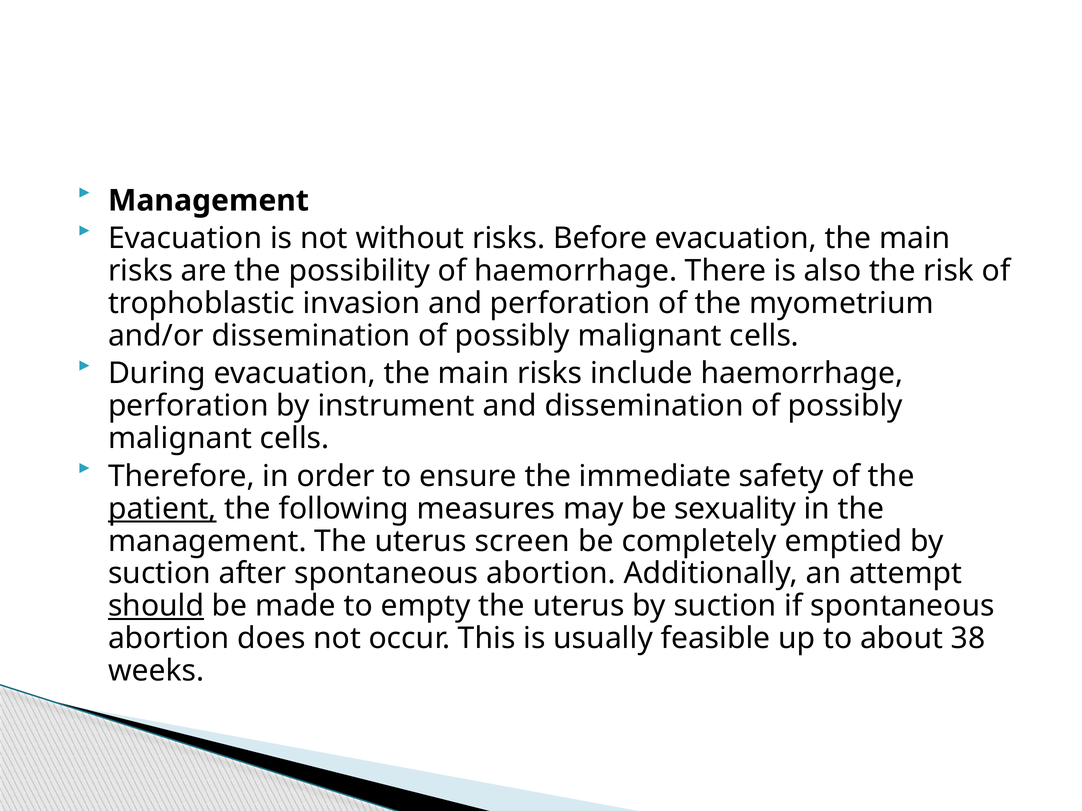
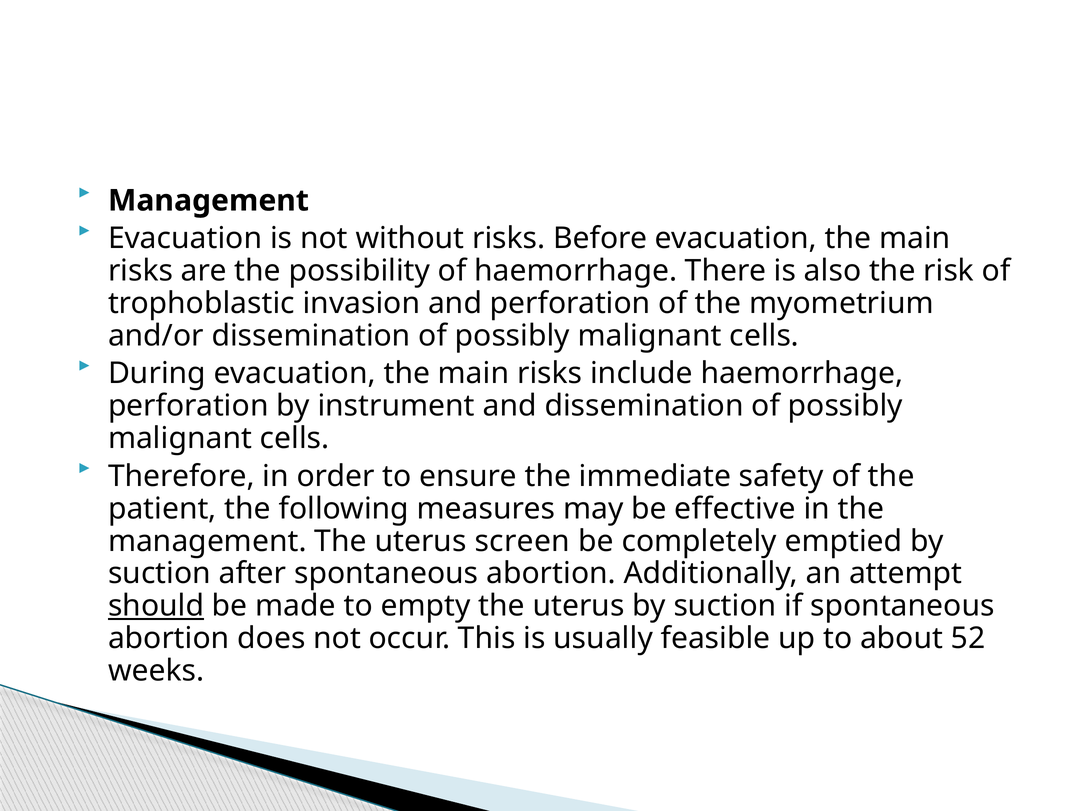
patient underline: present -> none (162, 509)
sexuality: sexuality -> effective (735, 509)
38: 38 -> 52 (968, 639)
